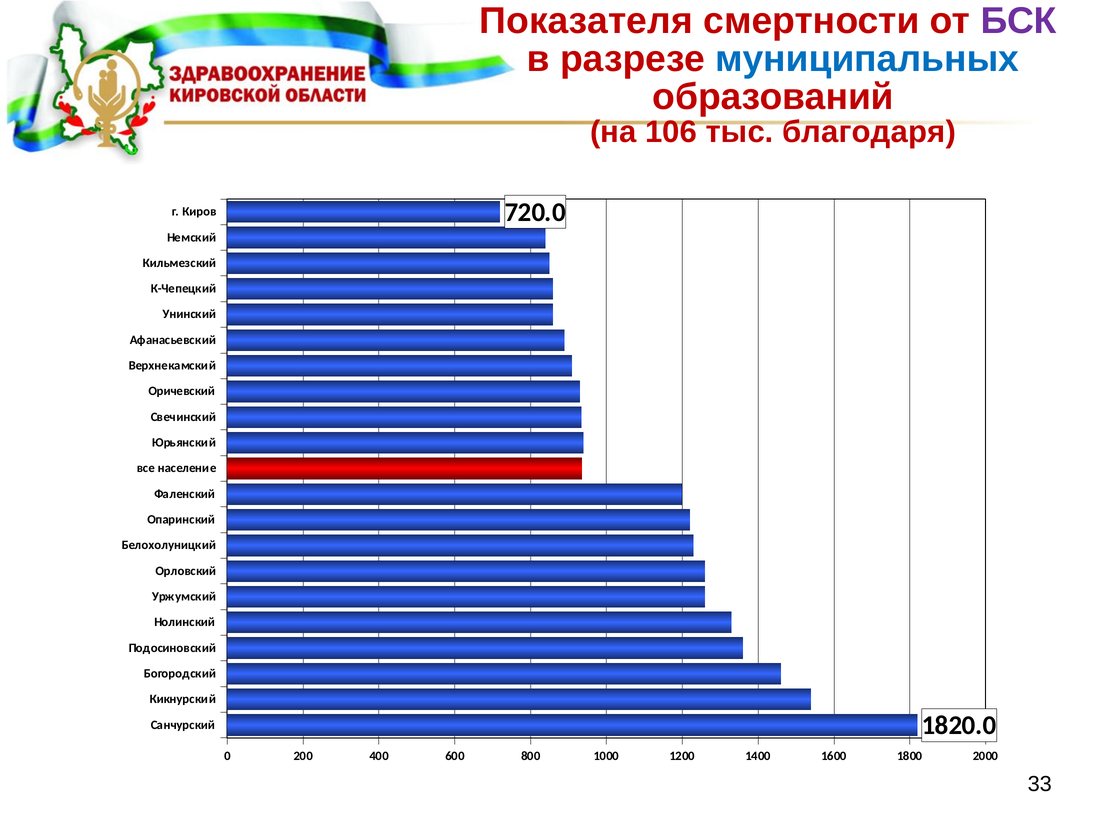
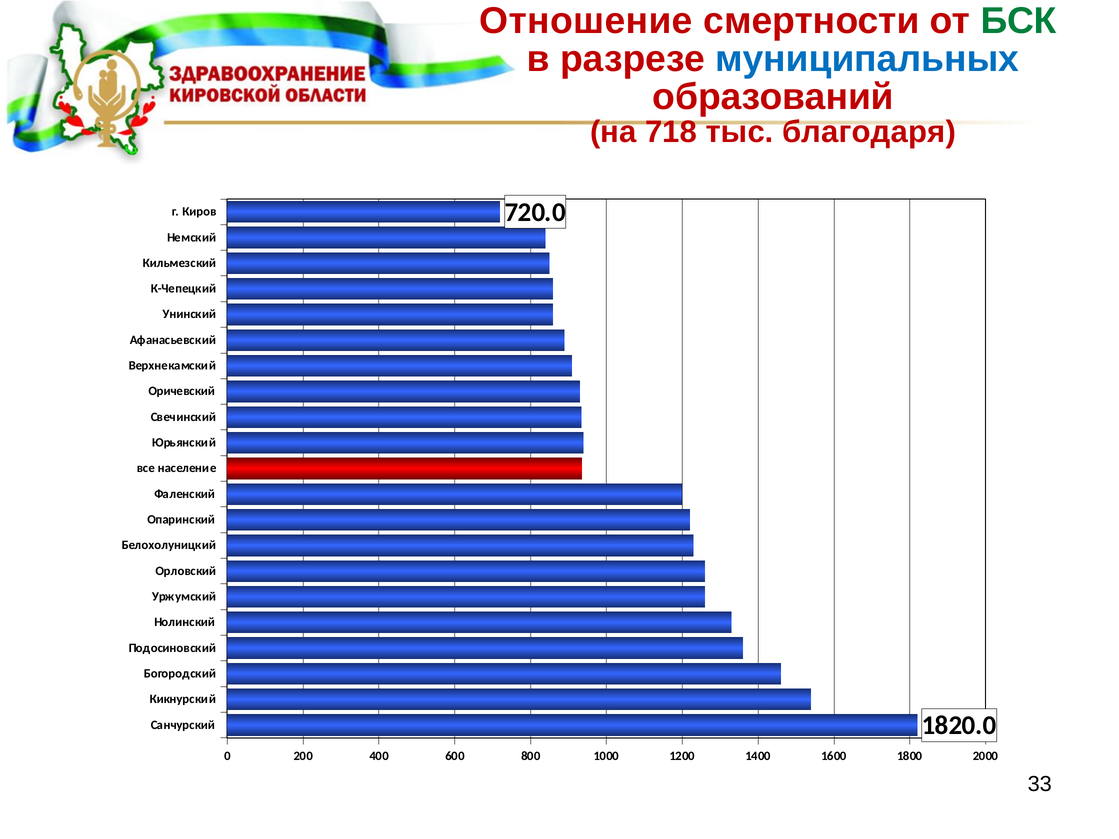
Показателя: Показателя -> Отношение (586, 21)
БСК colour: purple -> green (1019, 21)
106: 106 -> 718 (671, 132)
